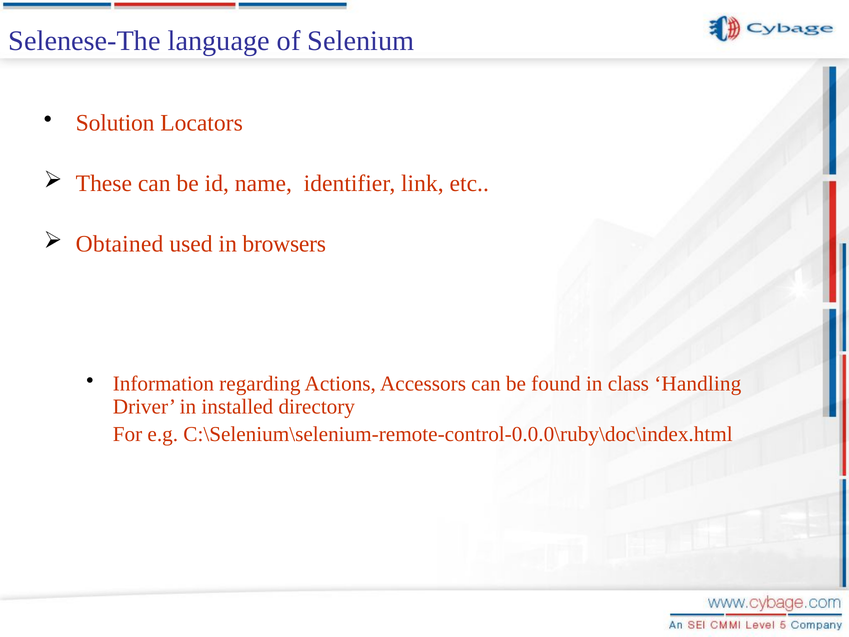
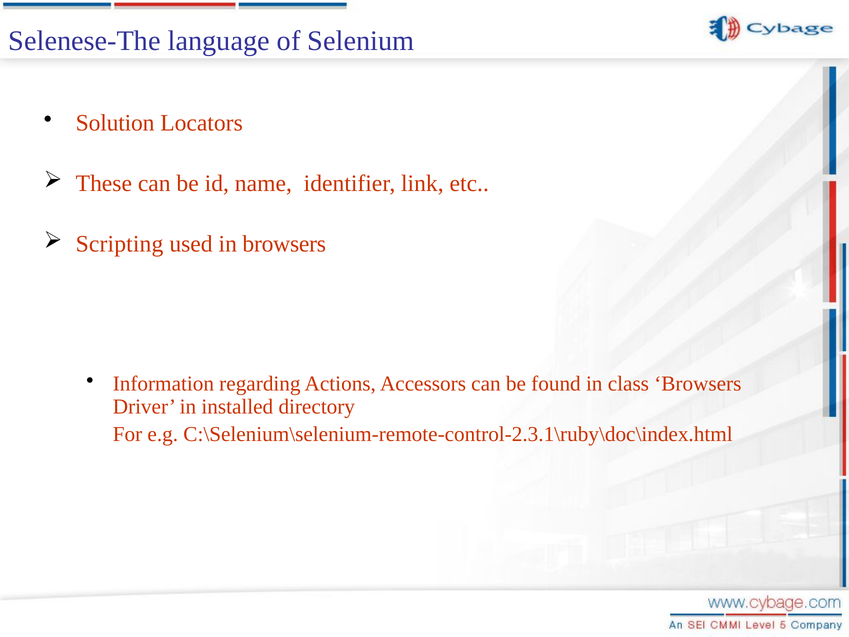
Obtained: Obtained -> Scripting (120, 244)
class Handling: Handling -> Browsers (698, 384)
C:\Selenium\selenium-remote-control-0.0.0\ruby\doc\index.html: C:\Selenium\selenium-remote-control-0.0.0\ruby\doc\index.html -> C:\Selenium\selenium-remote-control-2.3.1\ruby\doc\index.html (458, 434)
